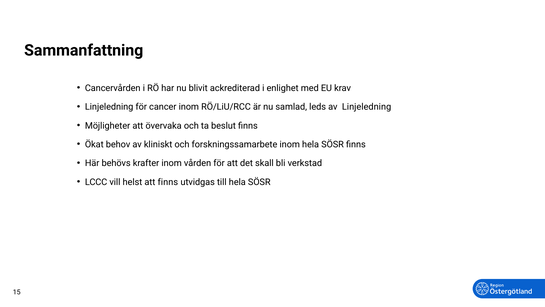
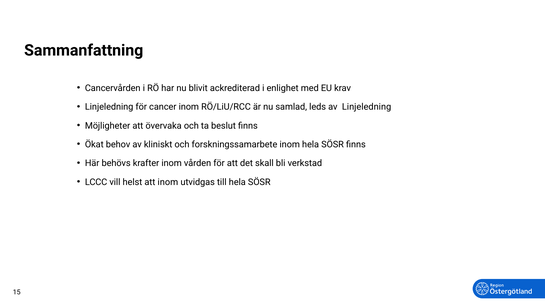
att finns: finns -> inom (168, 182)
